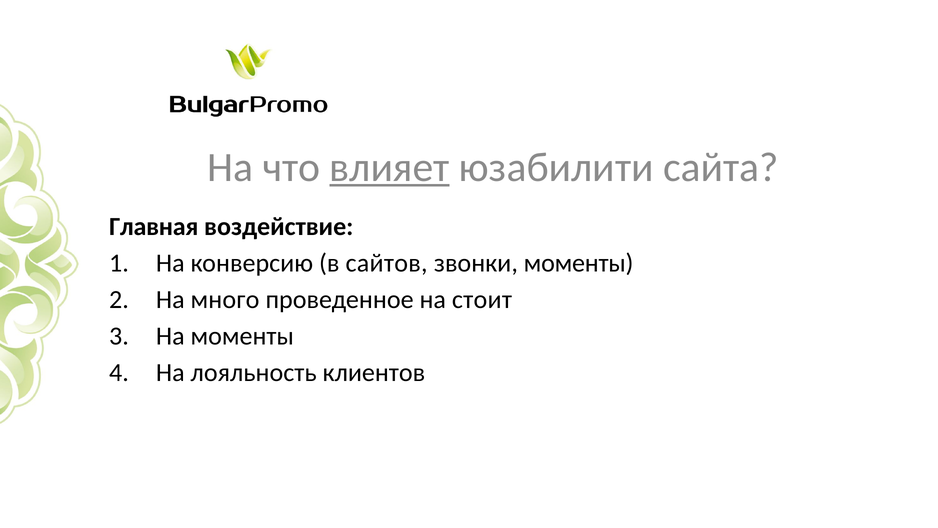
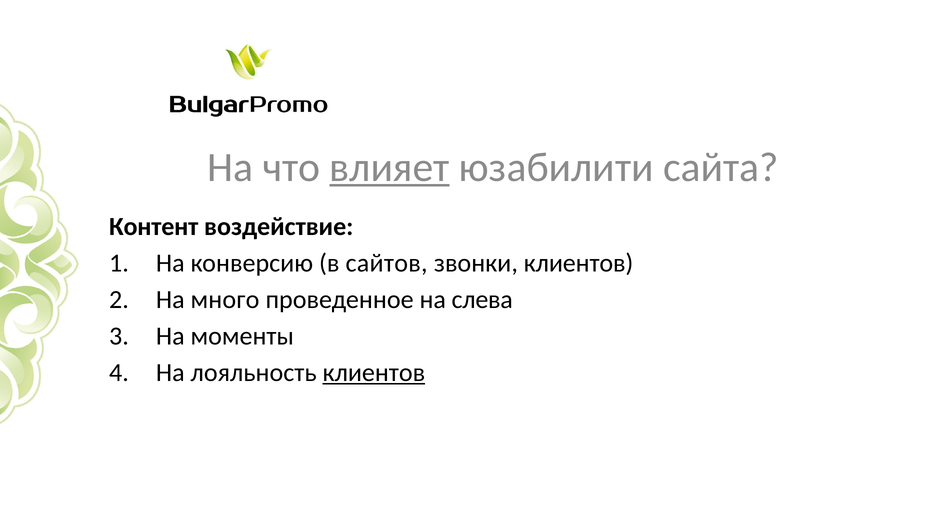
Главная: Главная -> Контент (154, 226)
звонки моменты: моменты -> клиентов (579, 263)
стоит: стоит -> слева (482, 299)
клиентов underline: none -> present (374, 372)
